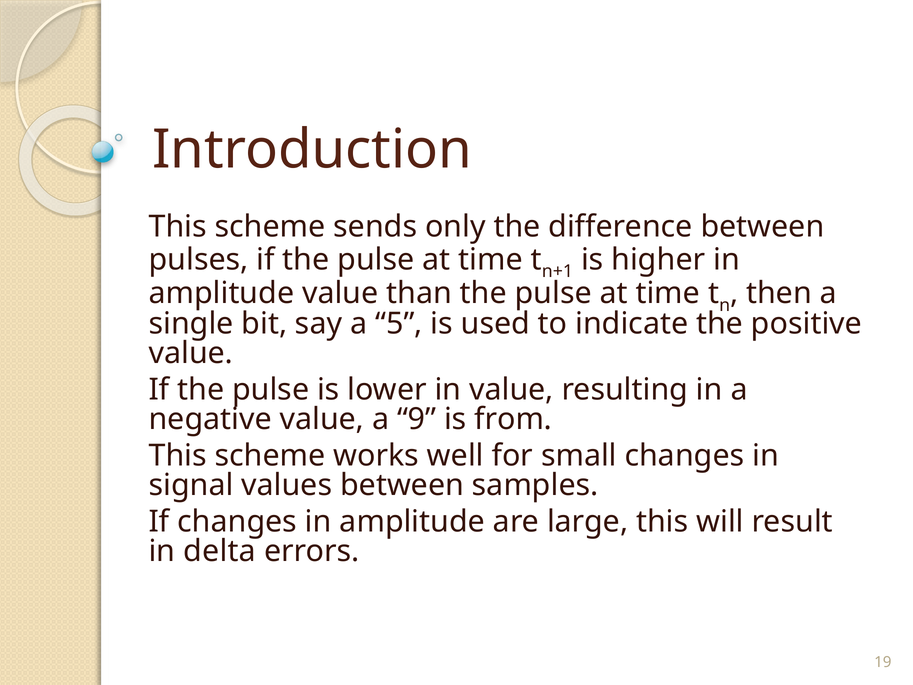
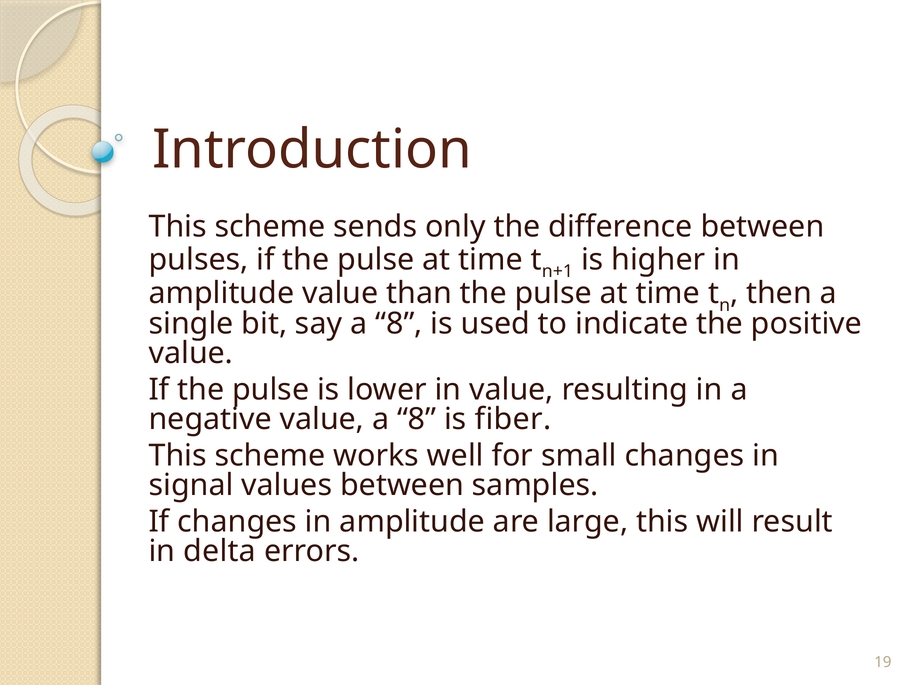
say a 5: 5 -> 8 (399, 324)
value a 9: 9 -> 8 (417, 419)
from: from -> fiber (513, 419)
